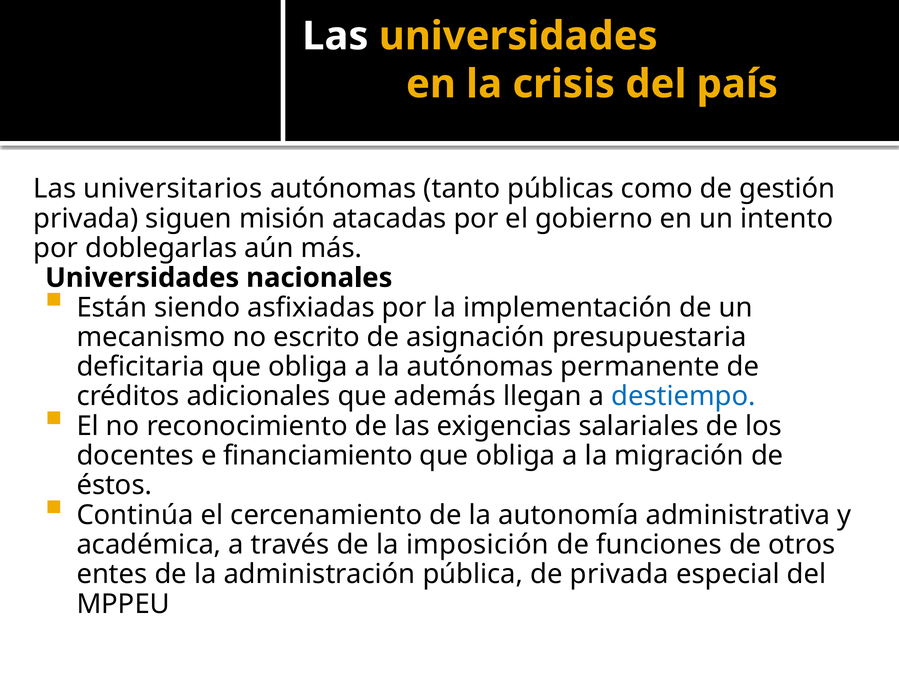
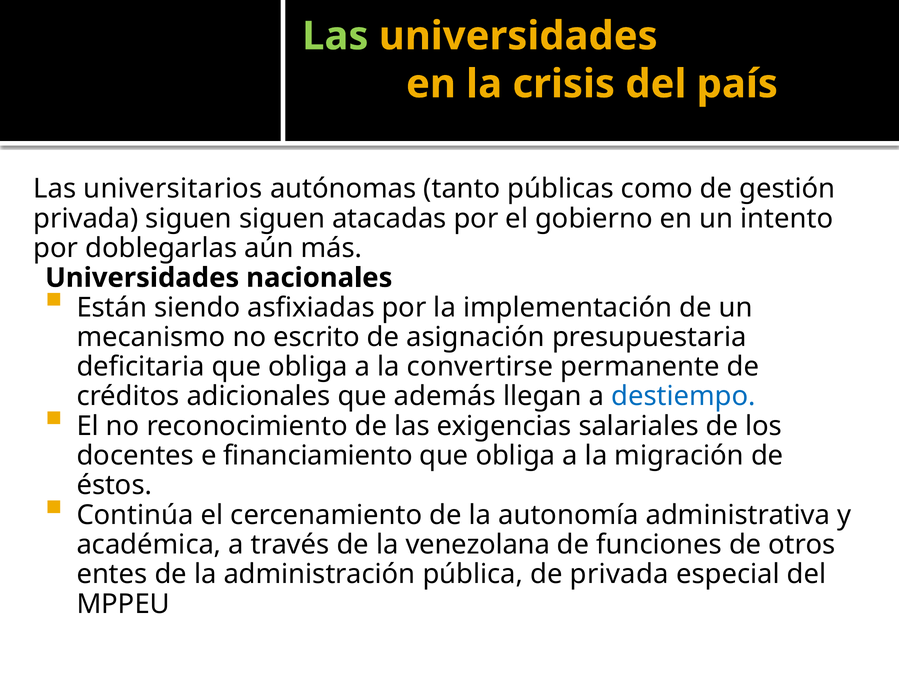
Las colour: white -> light green (335, 36)
siguen misión: misión -> siguen (282, 219)
la autónomas: autónomas -> convertirse (480, 367)
imposición: imposición -> venezolana (478, 545)
